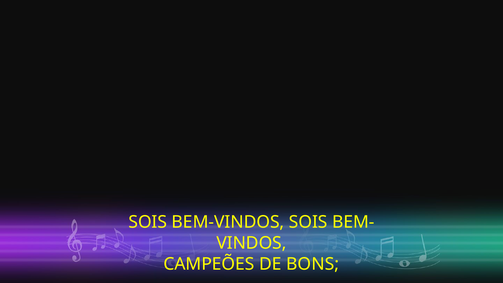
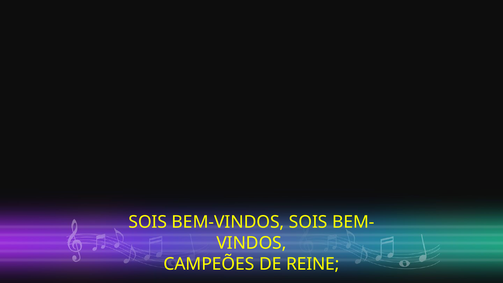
BONS: BONS -> REINE (313, 264)
